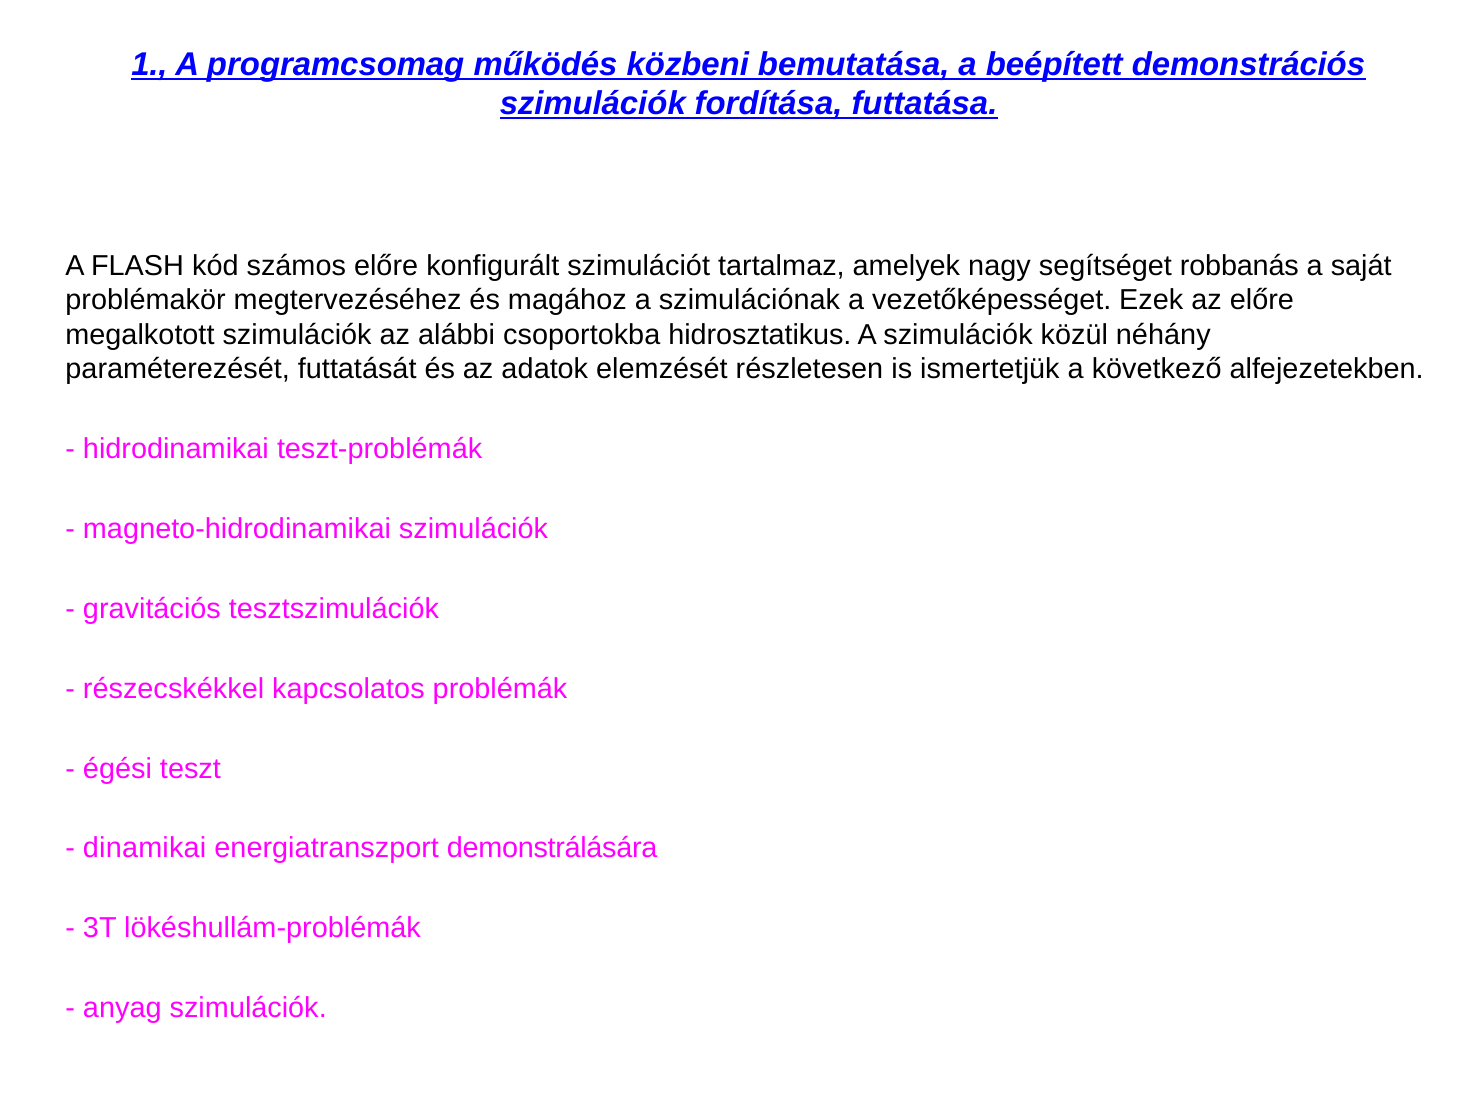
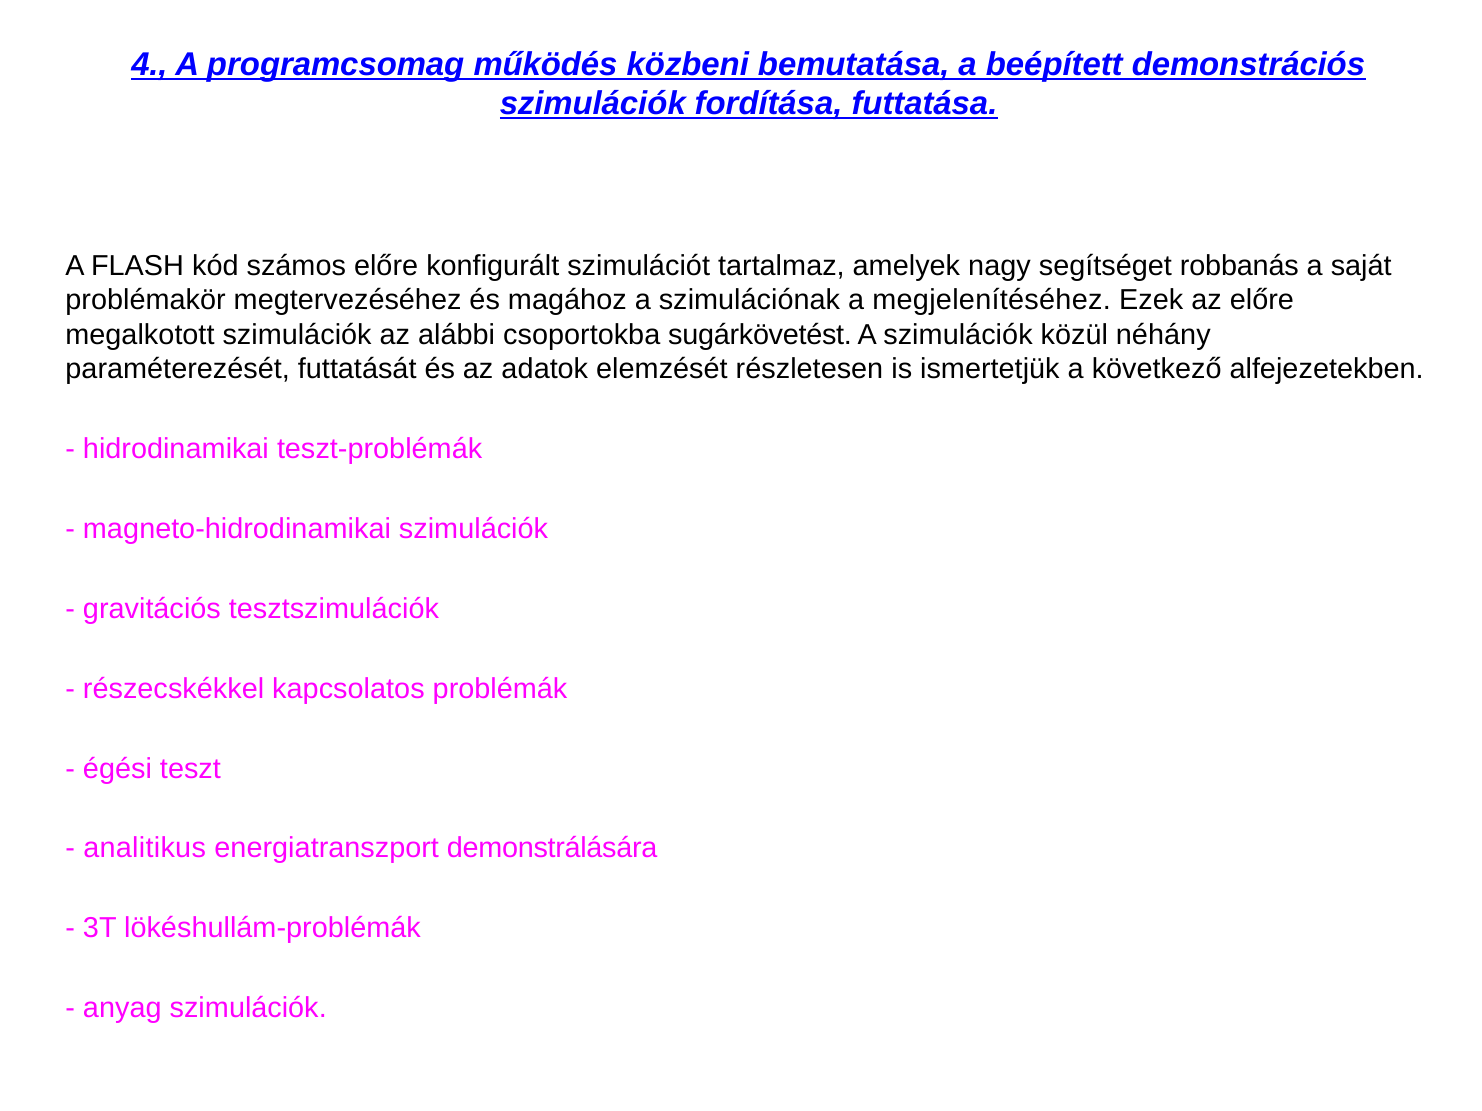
1: 1 -> 4 (149, 64)
vezetőképességet: vezetőképességet -> megjelenítéséhez (992, 300)
hidrosztatikus: hidrosztatikus -> sugárkövetést (760, 335)
dinamikai: dinamikai -> analitikus (145, 849)
